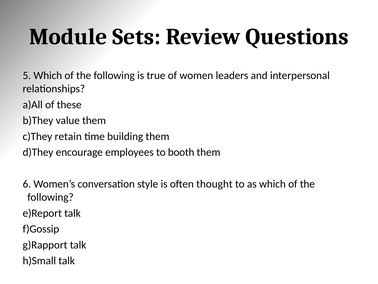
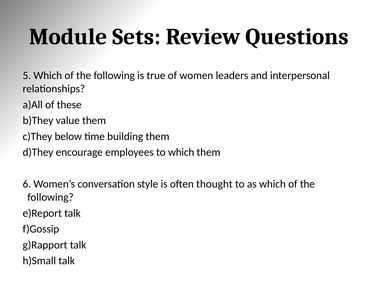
retain: retain -> below (68, 136)
to booth: booth -> which (181, 152)
